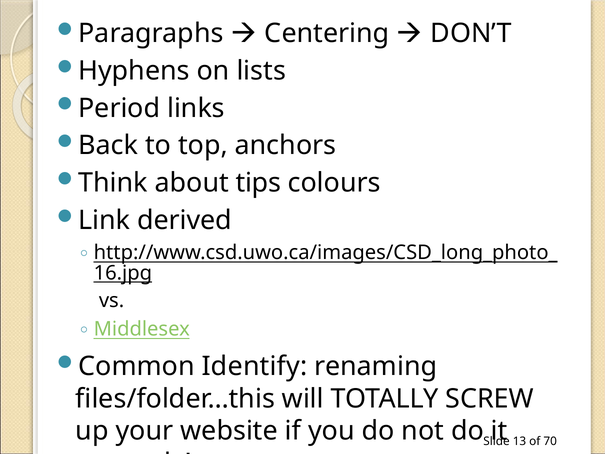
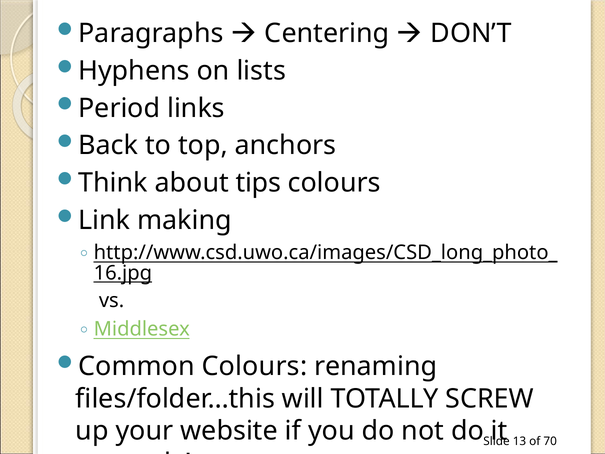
derived: derived -> making (184, 220)
Common Identify: Identify -> Colours (254, 366)
